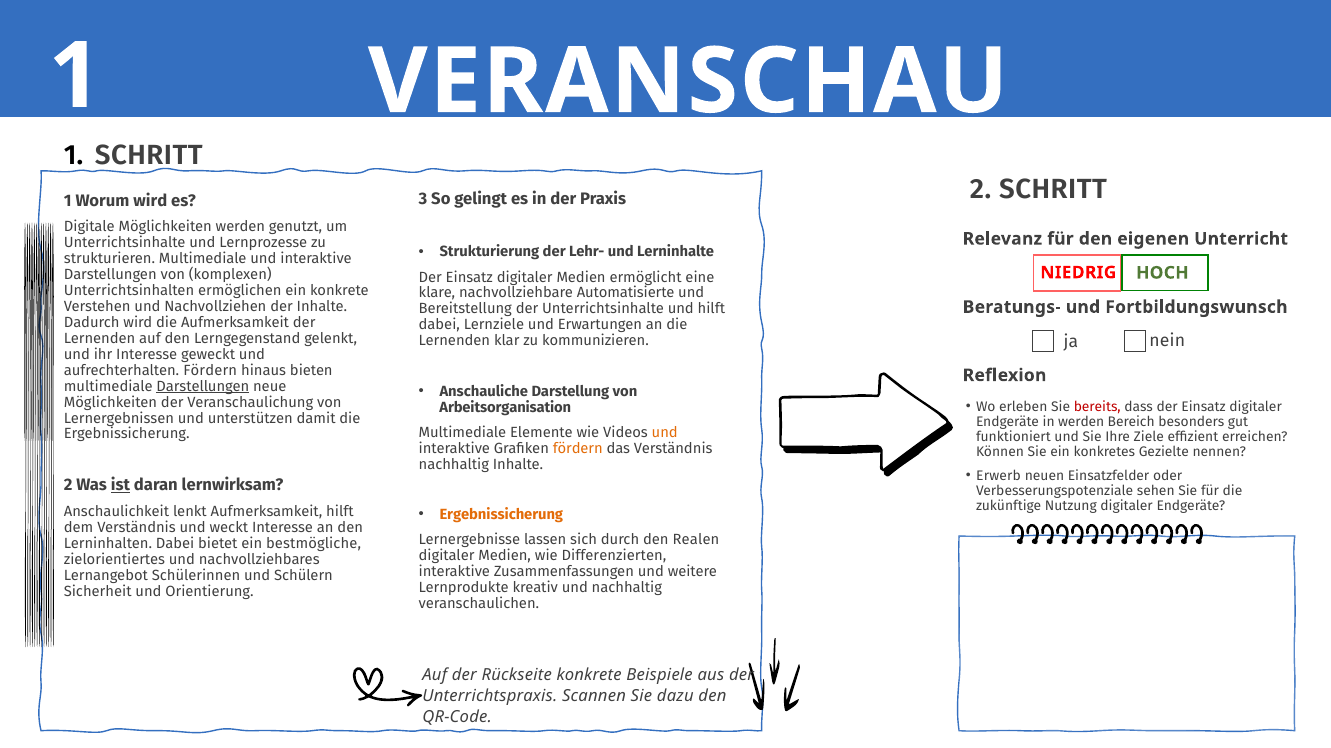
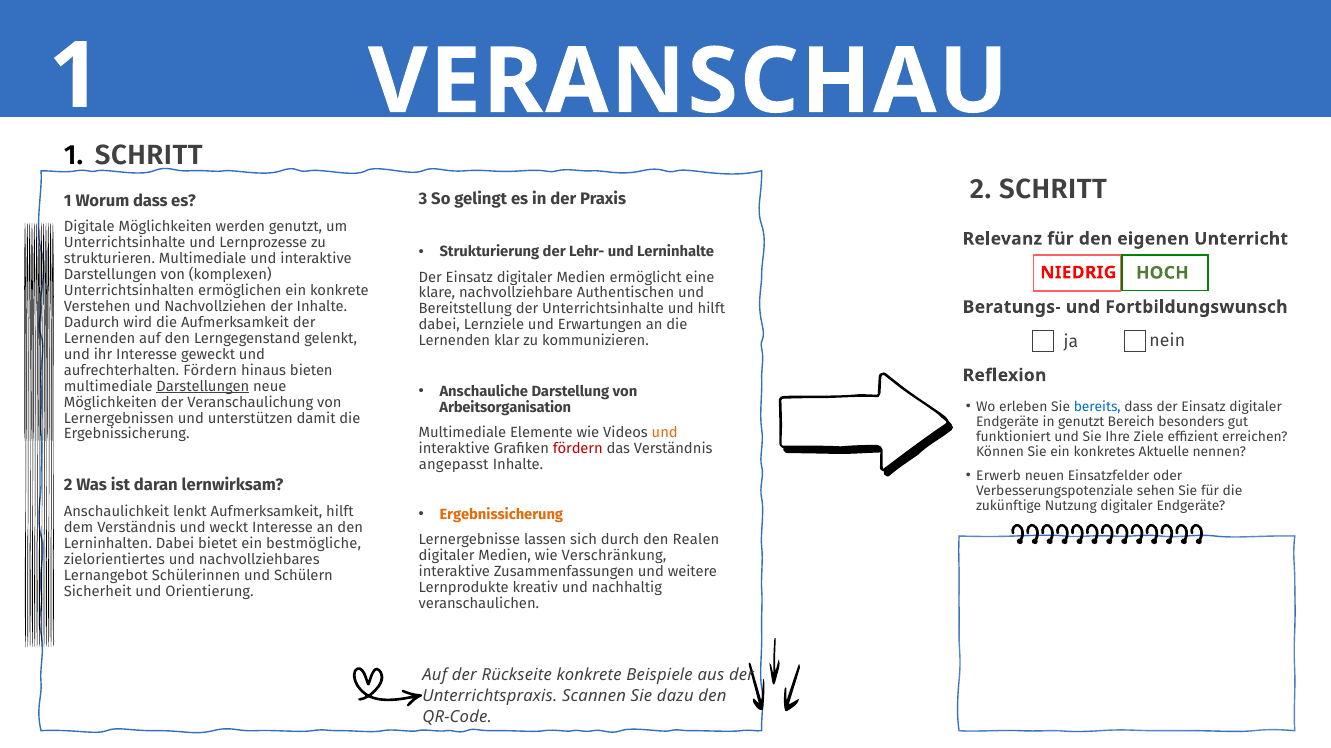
Worum wird: wird -> dass (150, 201)
Automatisierte: Automatisierte -> Authentischen (626, 293)
bereits colour: red -> blue (1097, 407)
in werden: werden -> genutzt (1081, 422)
fördern colour: orange -> red (578, 449)
Gezielte: Gezielte -> Aktuelle (1164, 452)
nachhaltig: nachhaltig -> angepasst (454, 465)
ist underline: present -> none (120, 486)
Differenzierten: Differenzierten -> Verschränkung (614, 556)
